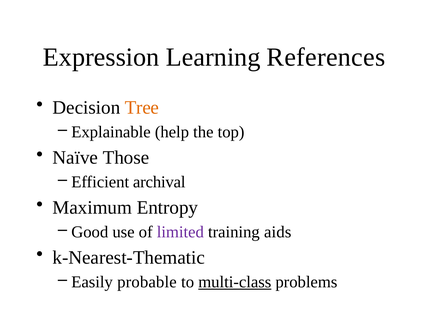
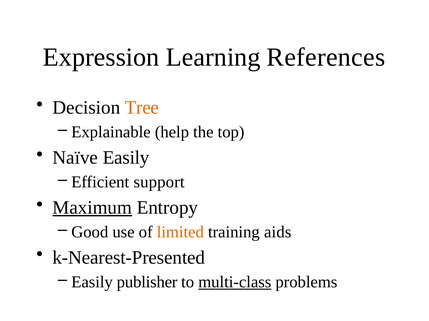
Naïve Those: Those -> Easily (126, 158)
archival: archival -> support (159, 183)
Maximum underline: none -> present (92, 208)
limited colour: purple -> orange (180, 233)
k-Nearest-Thematic: k-Nearest-Thematic -> k-Nearest-Presented (129, 258)
probable: probable -> publisher (147, 283)
